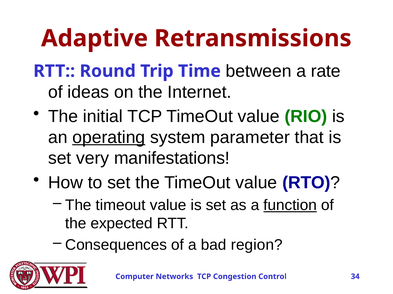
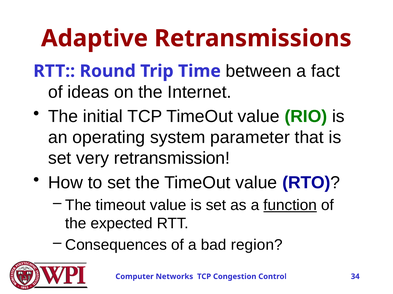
rate: rate -> fact (326, 71)
operating underline: present -> none (109, 138)
manifestations: manifestations -> retransmission (172, 159)
